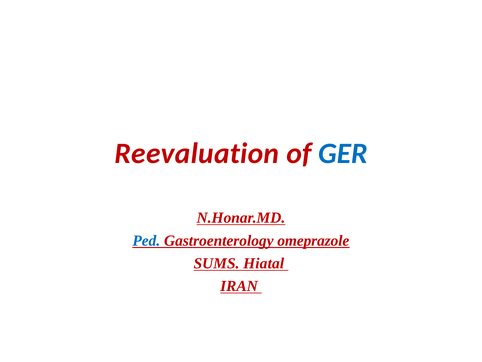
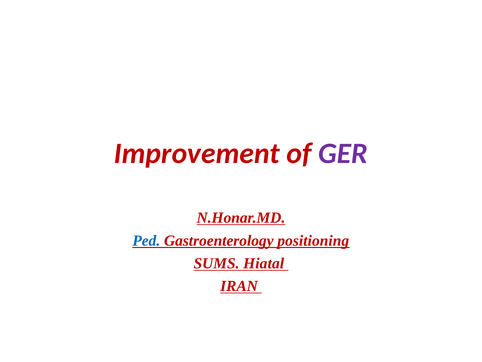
Reevaluation: Reevaluation -> Improvement (197, 153)
GER colour: blue -> purple (343, 153)
omeprazole: omeprazole -> positioning (313, 240)
